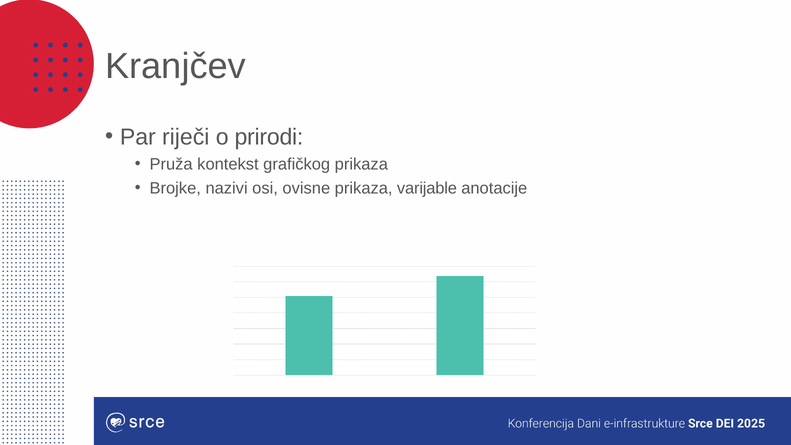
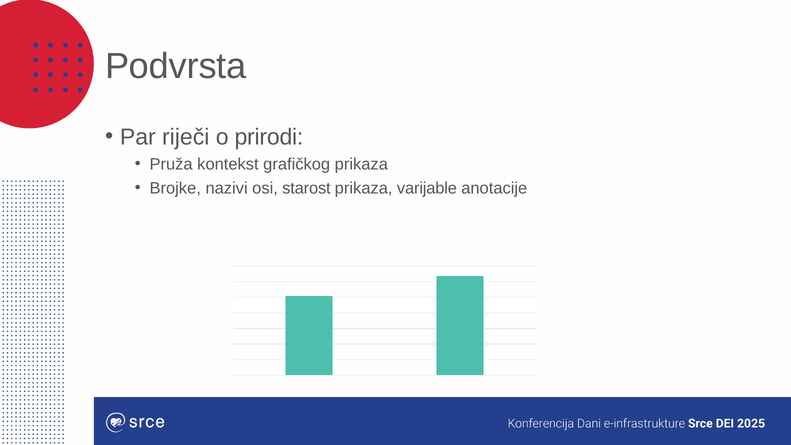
Kranjčev: Kranjčev -> Podvrsta (176, 66)
ovisne: ovisne -> starost (306, 188)
